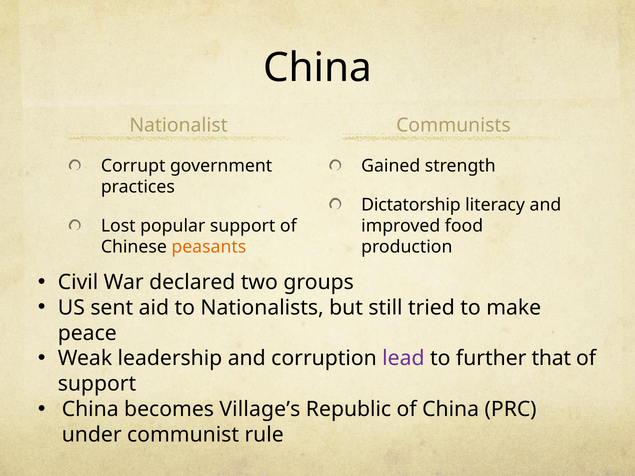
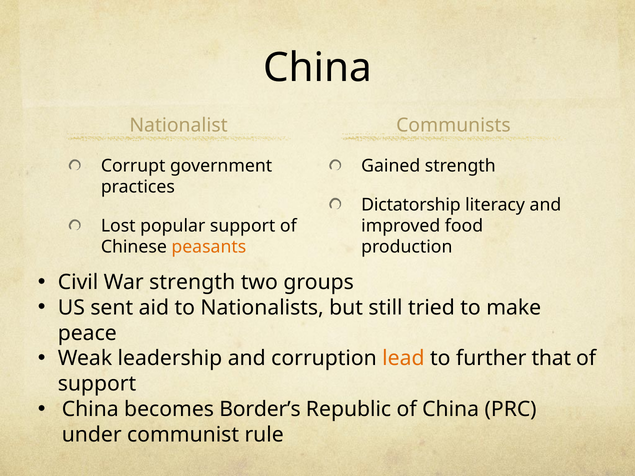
War declared: declared -> strength (192, 282)
lead colour: purple -> orange (403, 359)
Village’s: Village’s -> Border’s (260, 409)
